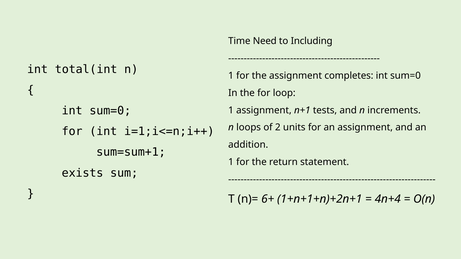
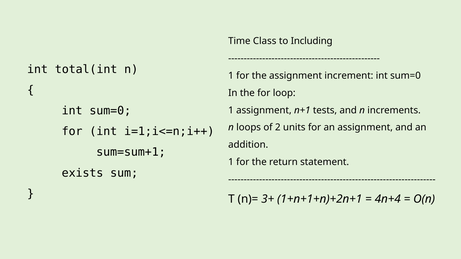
Need: Need -> Class (265, 41)
completes: completes -> increment (349, 76)
6+: 6+ -> 3+ (268, 199)
